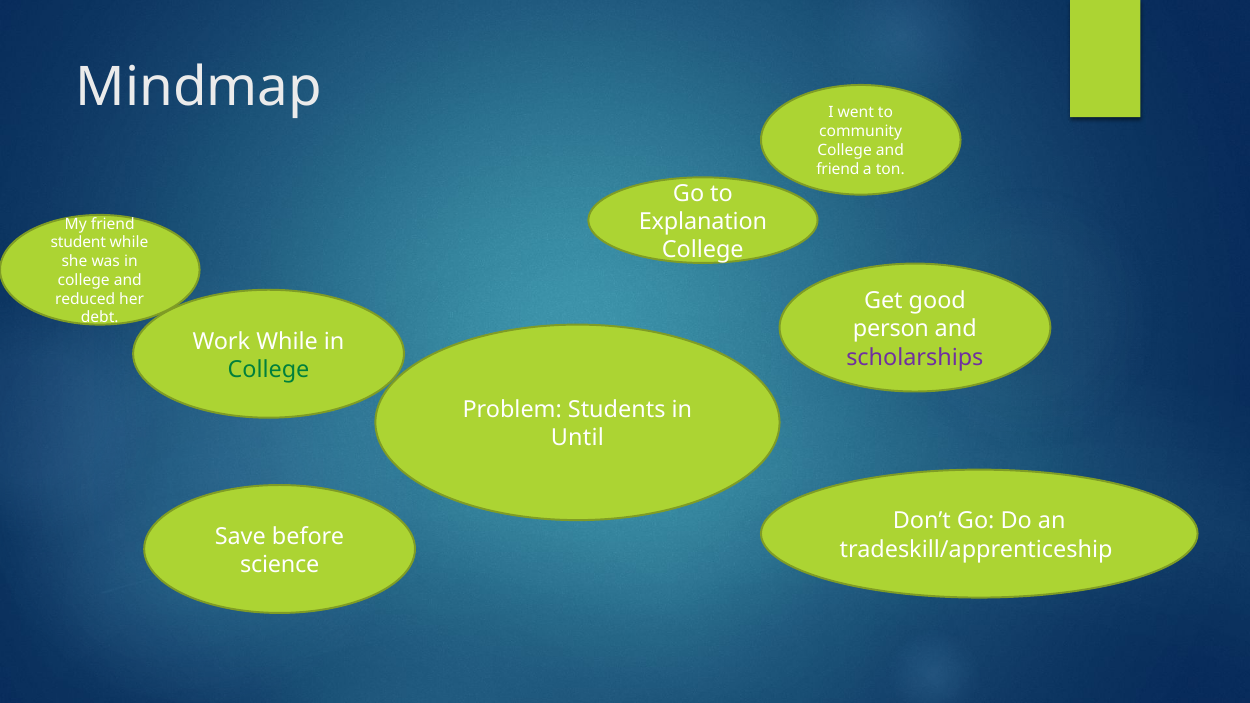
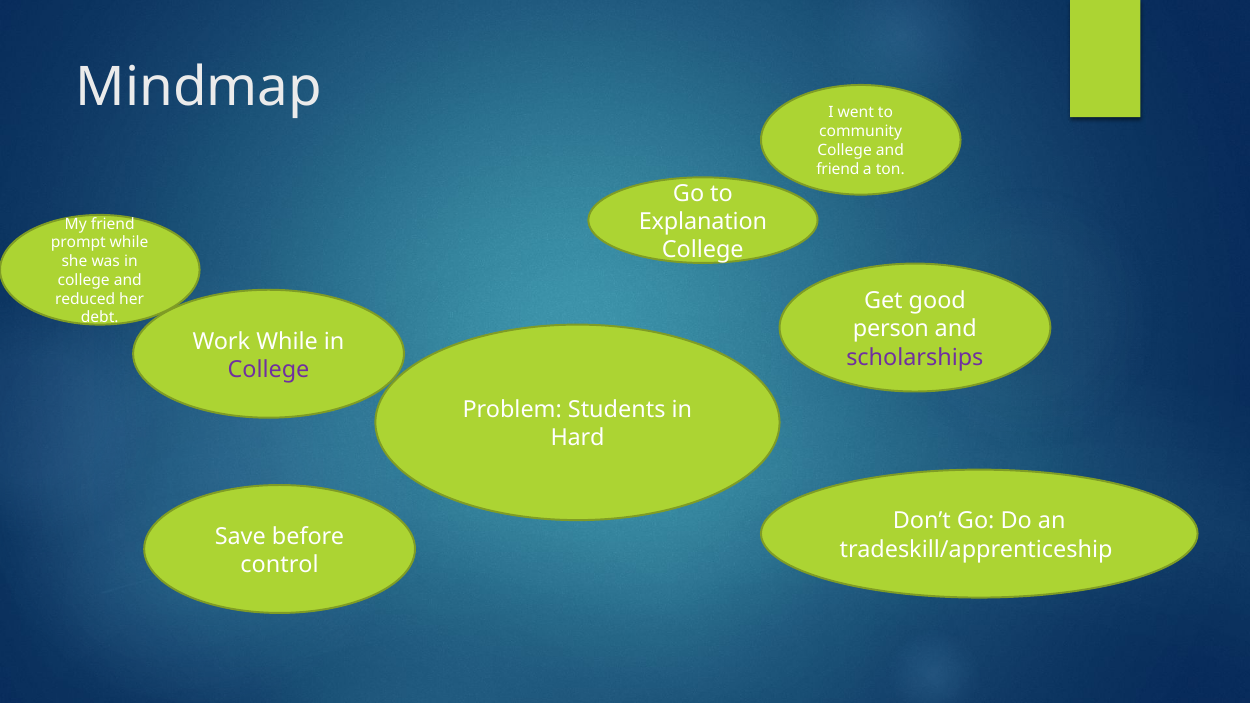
student: student -> prompt (78, 243)
College colour: green -> purple (268, 369)
Until: Until -> Hard (578, 438)
science: science -> control (280, 565)
